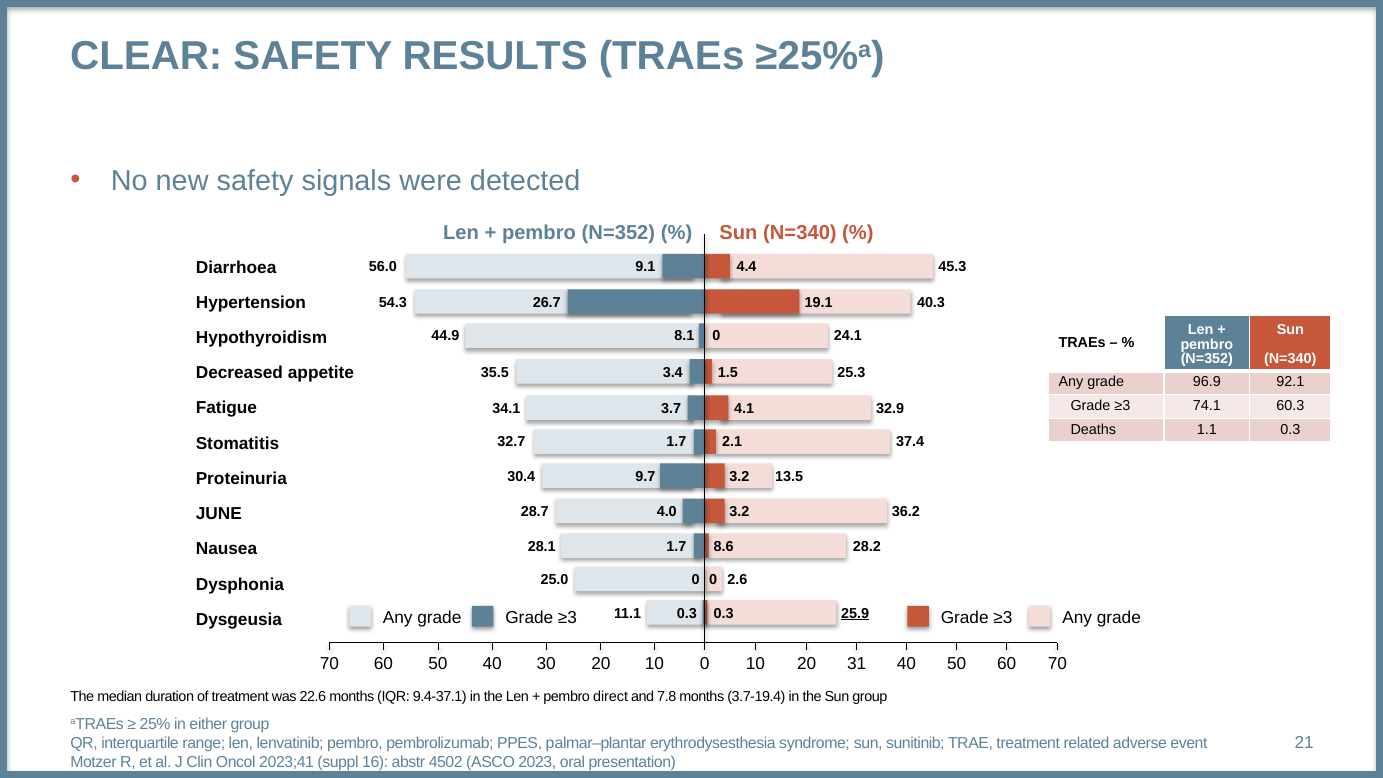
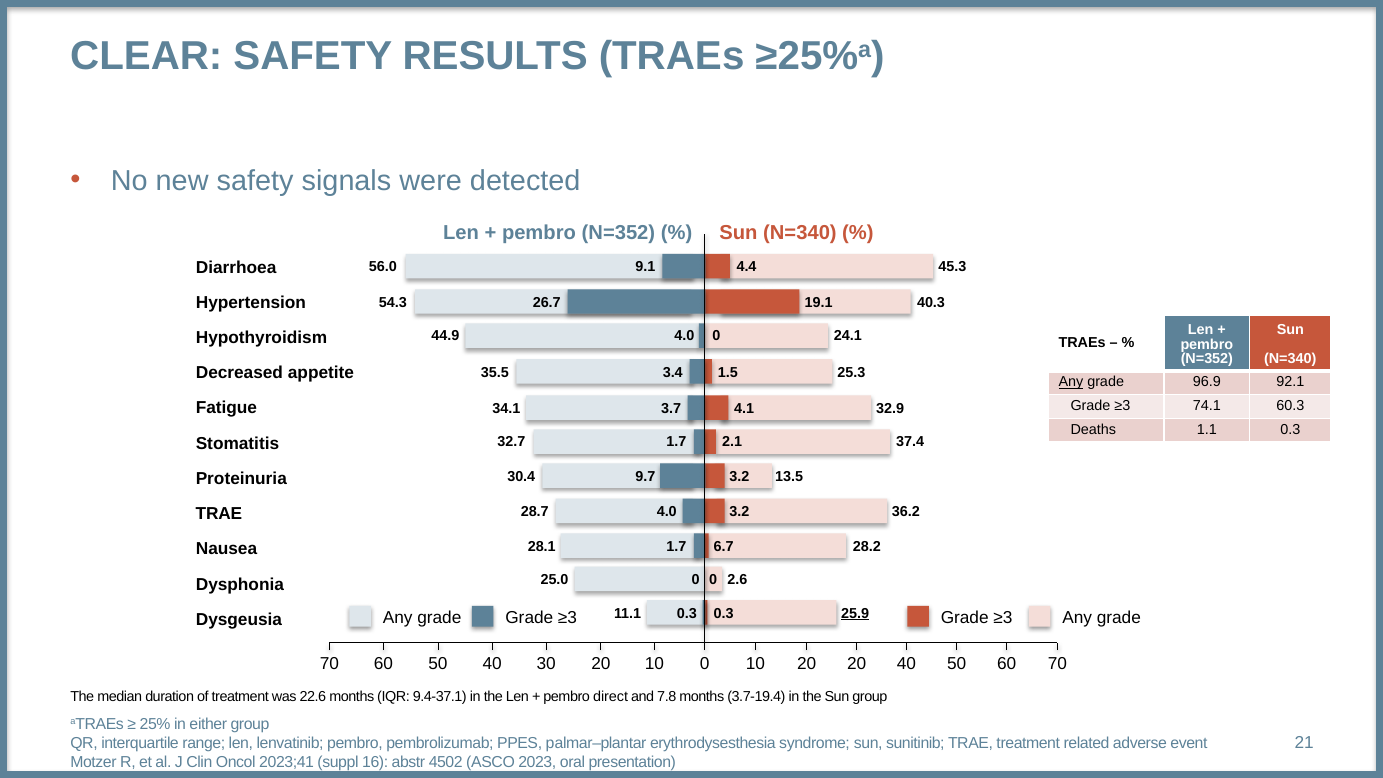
44.9 8.1: 8.1 -> 4.0 (684, 336)
Any underline: none -> present (1071, 382)
JUNE: JUNE -> TRAE (219, 514)
8.6: 8.6 -> 6.7 (724, 546)
20 31: 31 -> 20 (857, 664)
